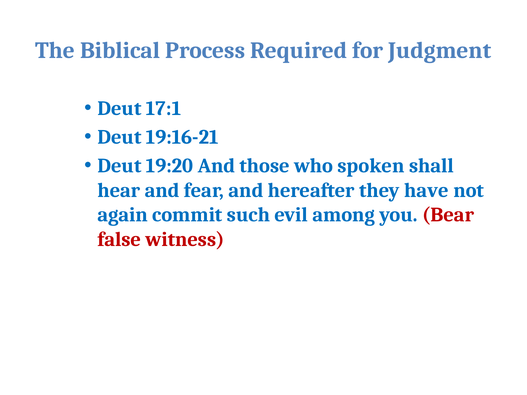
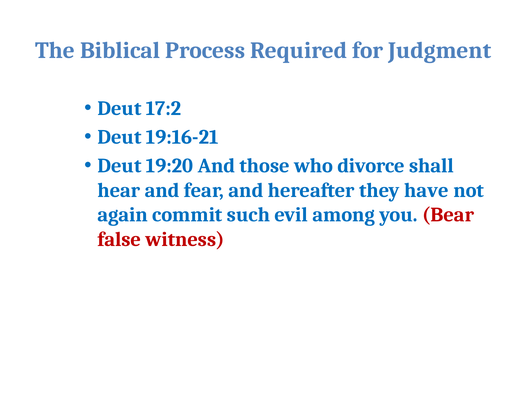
17:1: 17:1 -> 17:2 (164, 109)
spoken: spoken -> divorce (371, 166)
